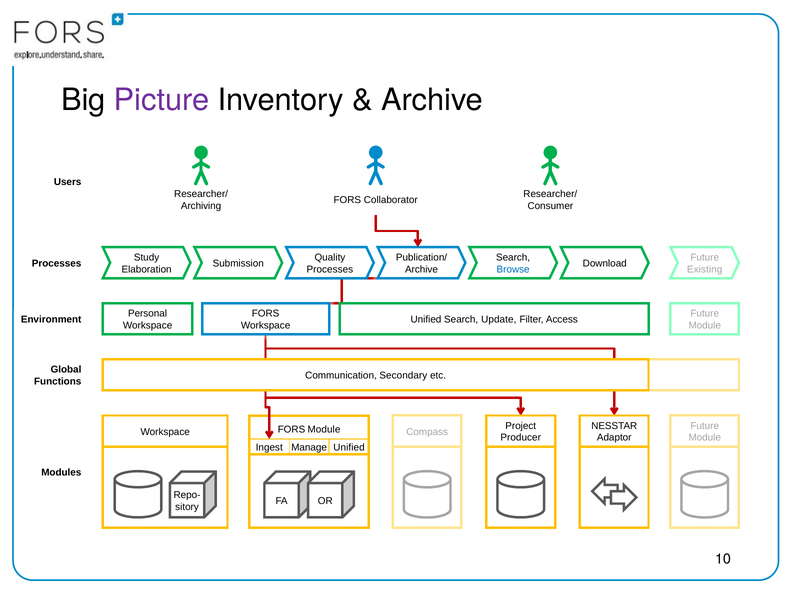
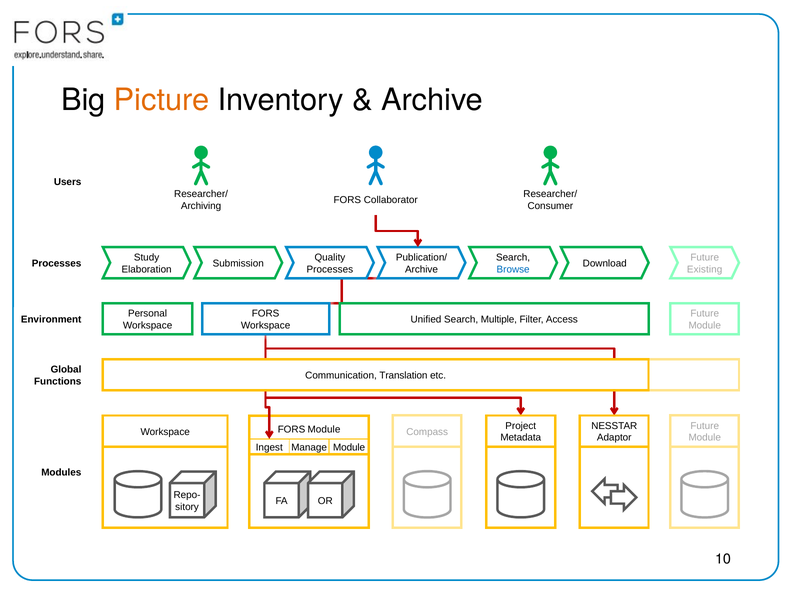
Picture colour: purple -> orange (162, 100)
Update: Update -> Multiple (499, 319)
Secondary: Secondary -> Translation (403, 376)
Producer: Producer -> Metadata (521, 438)
Manage Unified: Unified -> Module (349, 447)
